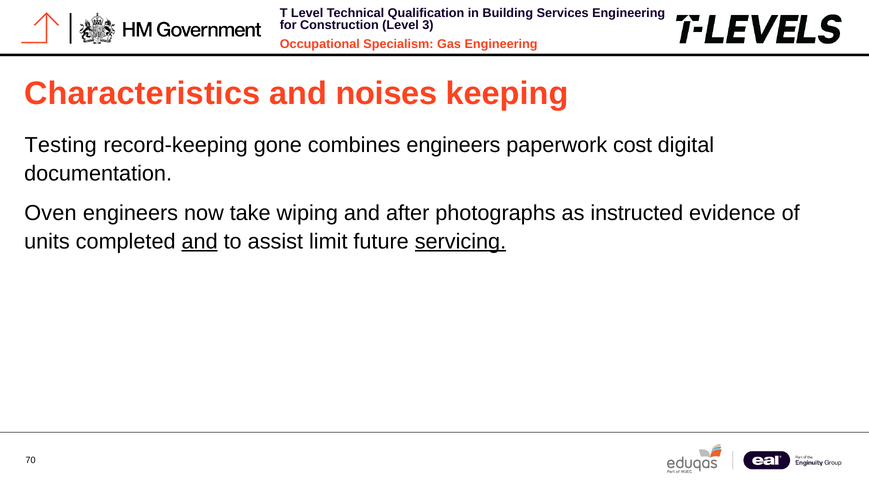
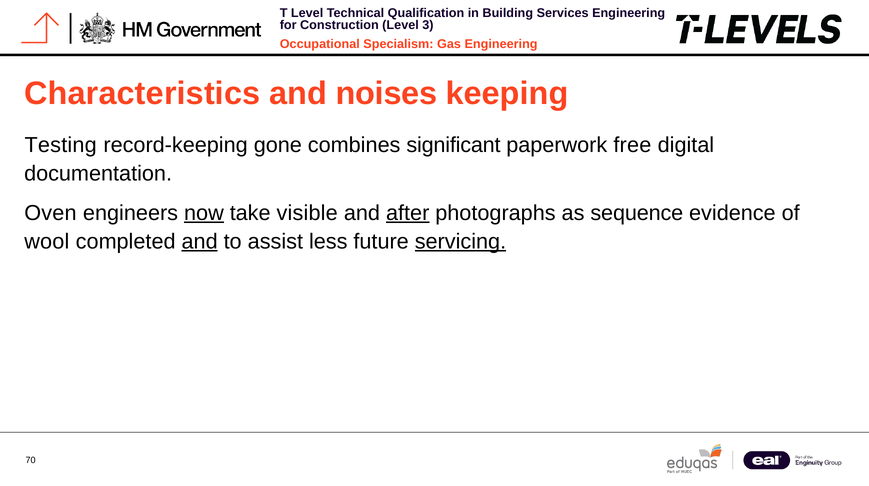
combines engineers: engineers -> significant (453, 145)
cost: cost -> free (632, 145)
now underline: none -> present (204, 213)
wiping: wiping -> visible (307, 213)
after underline: none -> present (408, 213)
instructed: instructed -> sequence (637, 213)
units: units -> wool (47, 241)
limit: limit -> less (328, 241)
